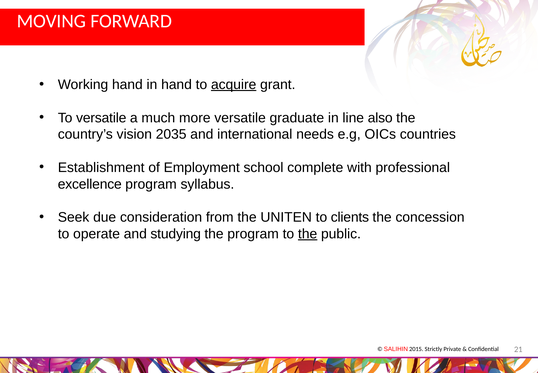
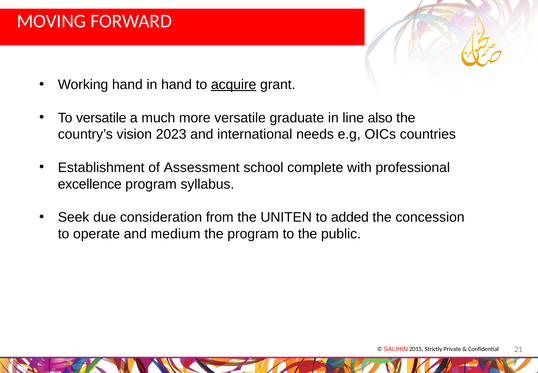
2035: 2035 -> 2023 (171, 134)
Employment: Employment -> Assessment (202, 167)
clients: clients -> added (350, 217)
studying: studying -> medium (176, 234)
the underline: present -> none (308, 234)
